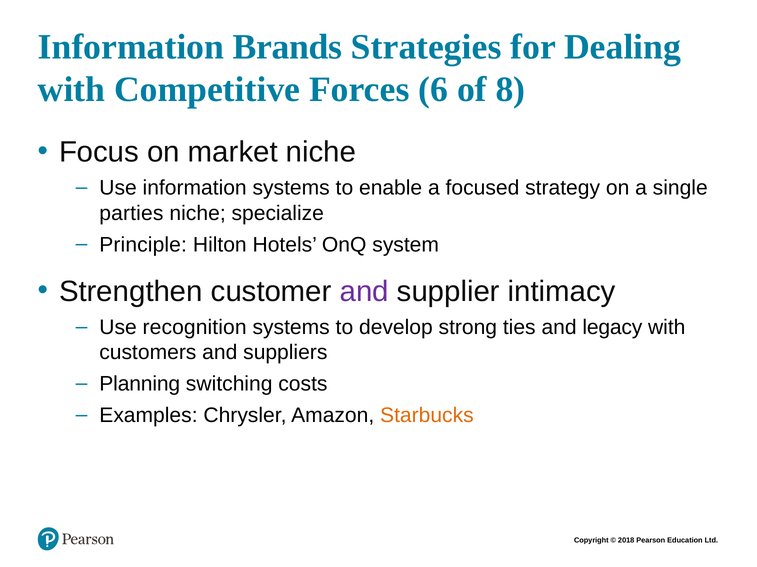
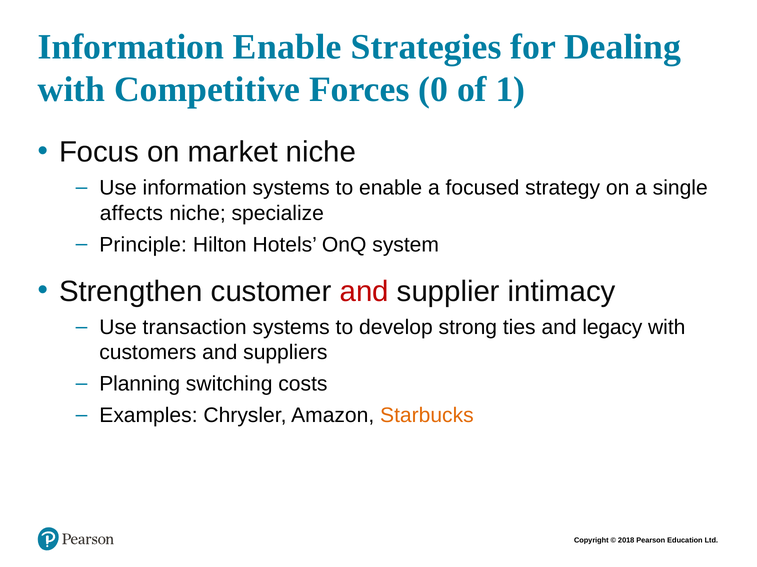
Information Brands: Brands -> Enable (287, 47)
6: 6 -> 0 (433, 90)
8: 8 -> 1 (511, 90)
parties: parties -> affects (131, 213)
and colour: purple -> red (364, 292)
recognition: recognition -> transaction (195, 328)
